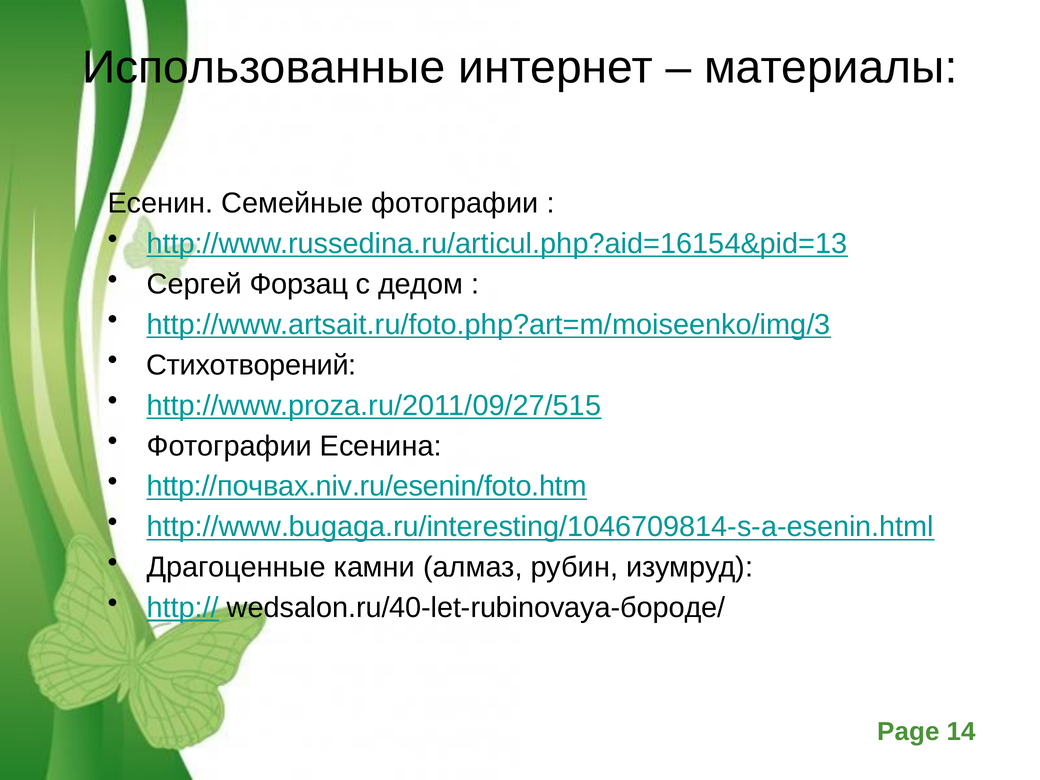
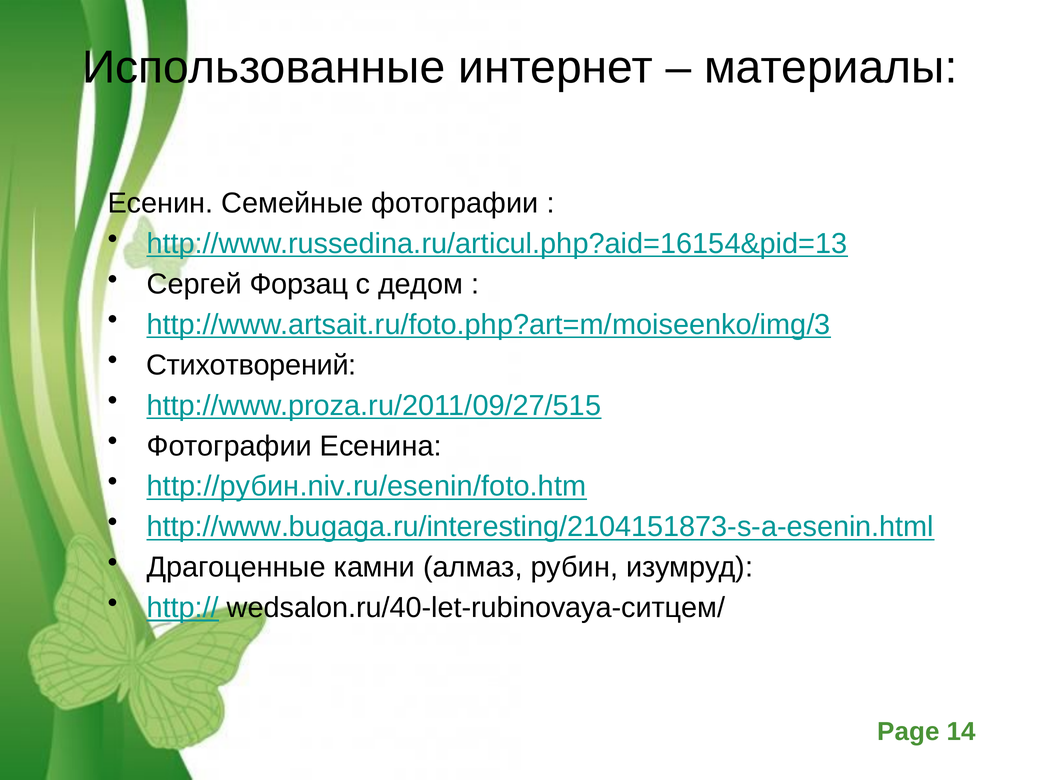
http://почвах.niv.ru/esenin/foto.htm: http://почвах.niv.ru/esenin/foto.htm -> http://рубин.niv.ru/esenin/foto.htm (367, 486)
http://www.bugaga.ru/interesting/1046709814-s-a-esenin.html: http://www.bugaga.ru/interesting/1046709814-s-a-esenin.html -> http://www.bugaga.ru/interesting/2104151873-s-a-esenin.html (540, 527)
wedsalon.ru/40-let-rubinovaya-бороде/: wedsalon.ru/40-let-rubinovaya-бороде/ -> wedsalon.ru/40-let-rubinovaya-ситцем/ (476, 608)
